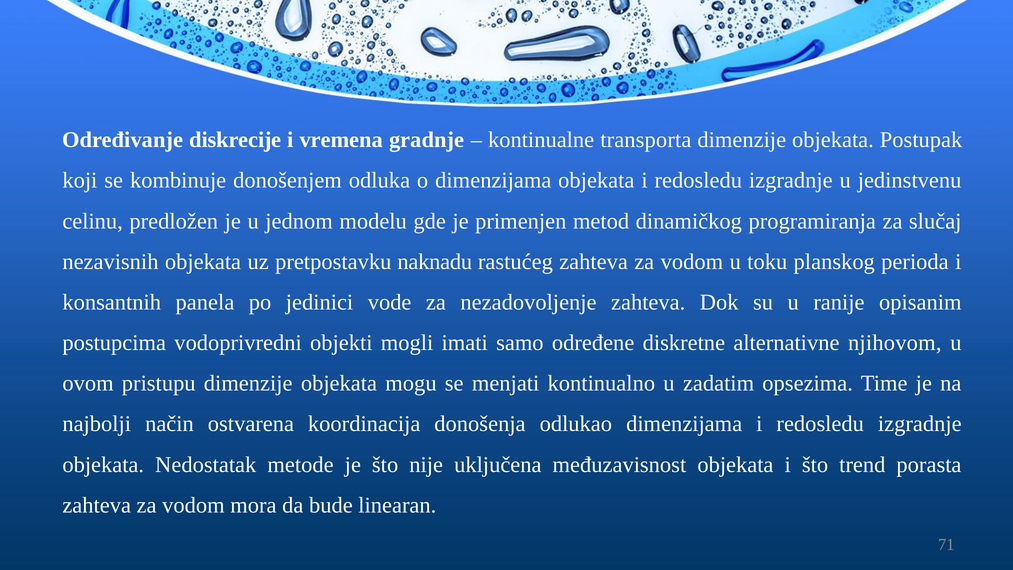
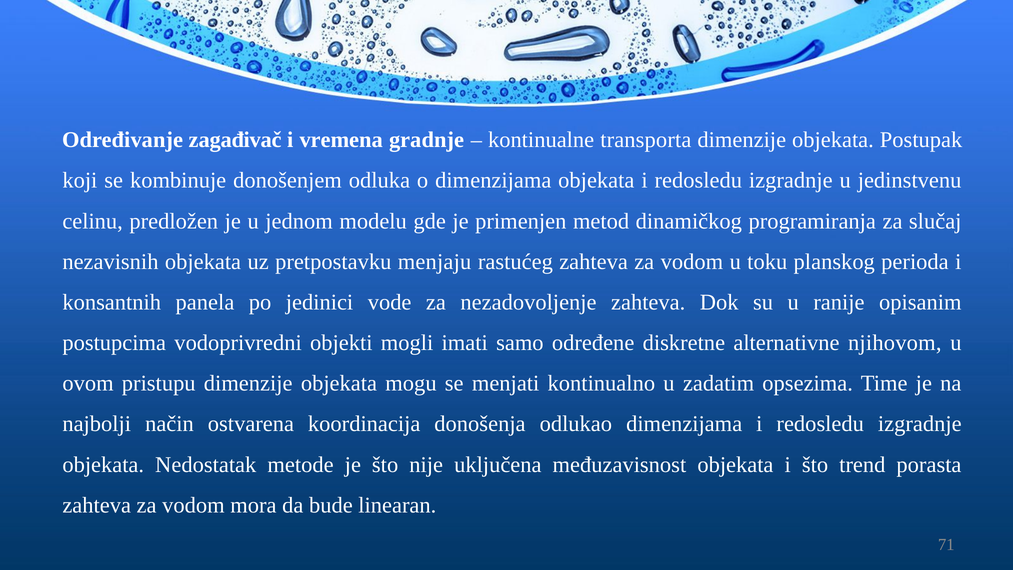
diskrecije: diskrecije -> zagađivač (235, 140)
naknadu: naknadu -> menjaju (435, 262)
